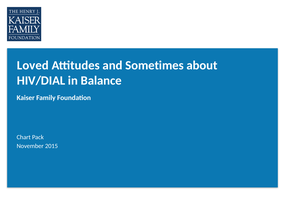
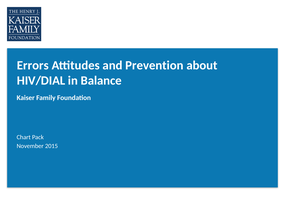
Loved: Loved -> Errors (33, 66)
Sometimes: Sometimes -> Prevention (154, 66)
